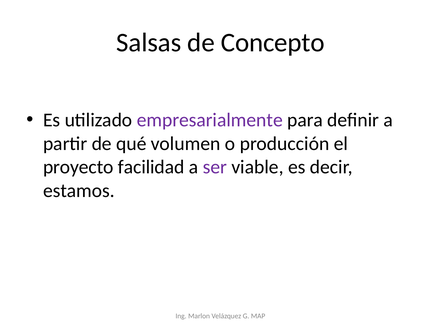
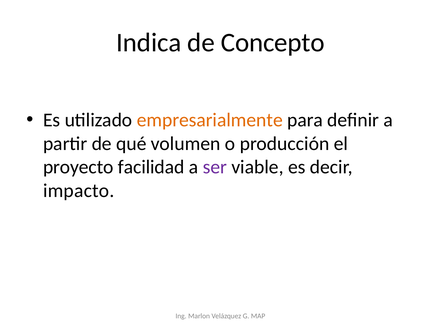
Salsas: Salsas -> Indica (149, 43)
empresarialmente colour: purple -> orange (210, 120)
estamos: estamos -> impacto (79, 191)
